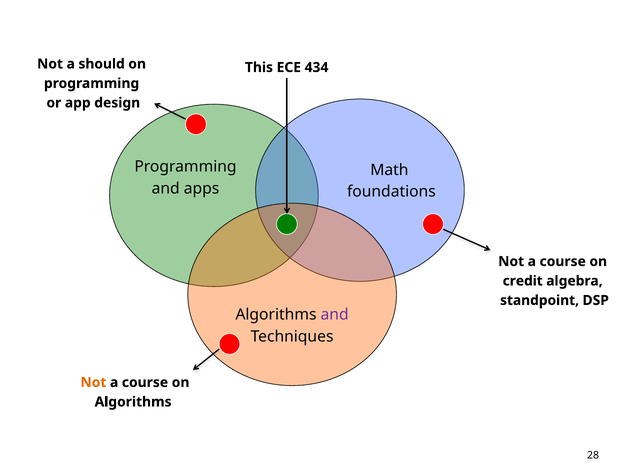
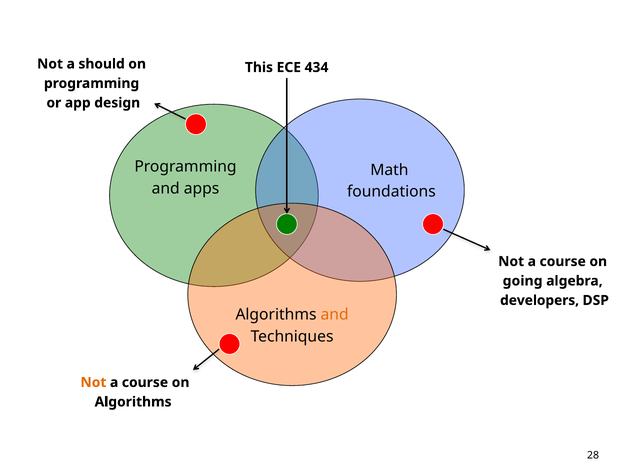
credit: credit -> going (523, 281)
standpoint: standpoint -> developers (540, 301)
and colour: purple -> orange (335, 315)
